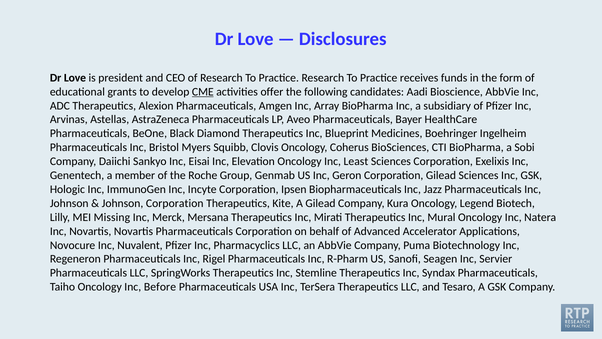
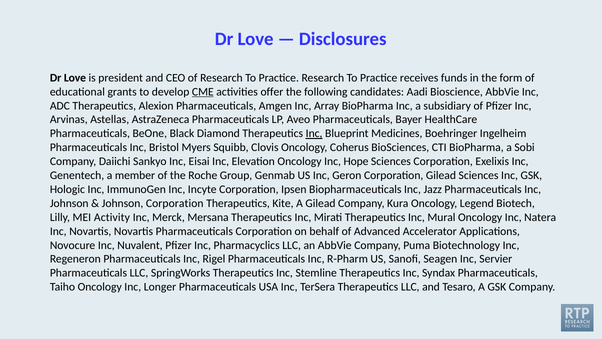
Inc underline: none -> present (314, 133)
Least: Least -> Hope (356, 161)
Missing: Missing -> Activity (112, 217)
Before: Before -> Longer (160, 287)
